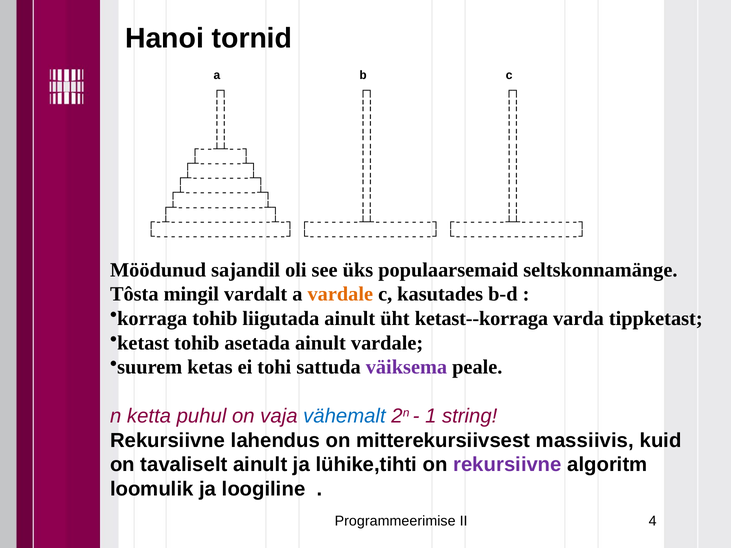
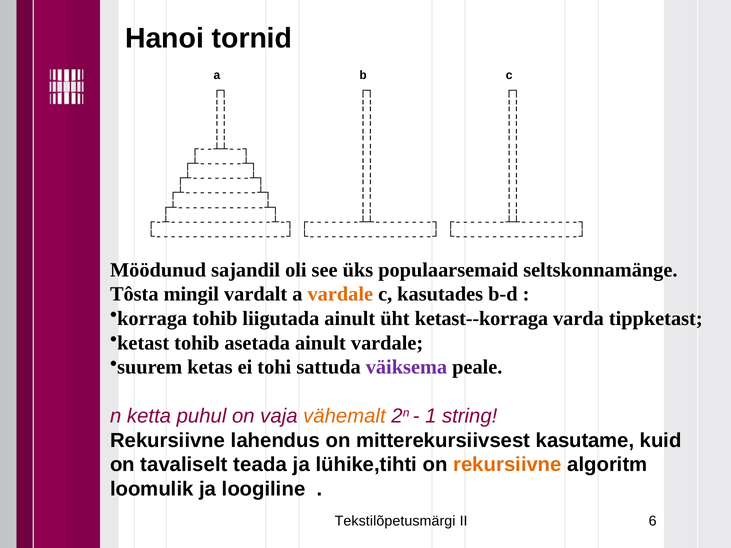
vähemalt colour: blue -> orange (344, 416)
massiivis: massiivis -> kasutame (585, 441)
tavaliselt ainult: ainult -> teada (260, 465)
rekursiivne colour: purple -> orange (507, 465)
Programmeerimise: Programmeerimise -> Tekstilõpetusmärgi (395, 521)
4: 4 -> 6 (653, 521)
